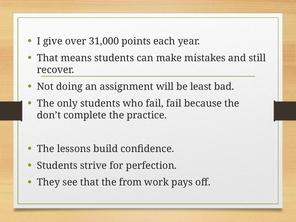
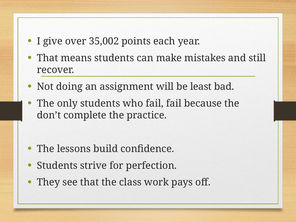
31,000: 31,000 -> 35,002 (104, 41)
from: from -> class (130, 182)
